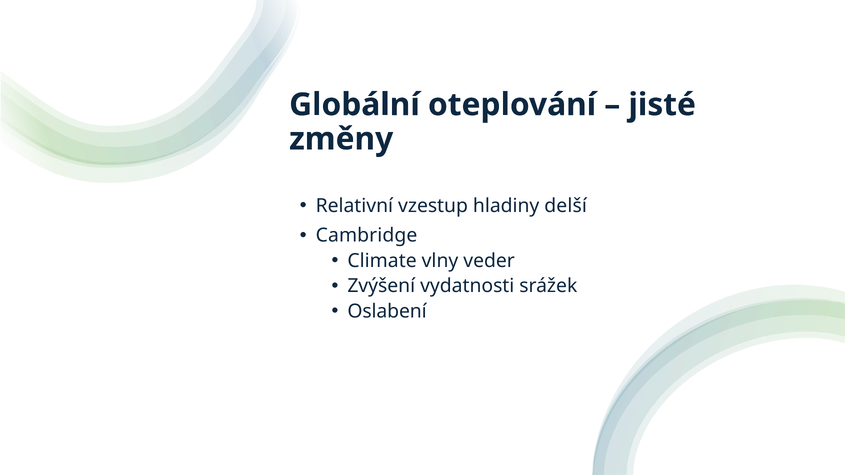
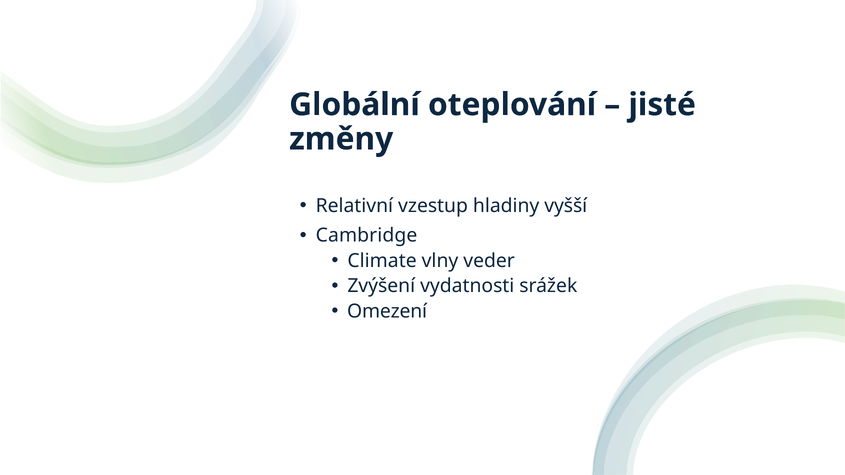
delší: delší -> vyšší (566, 206)
Oslabení: Oslabení -> Omezení (387, 311)
